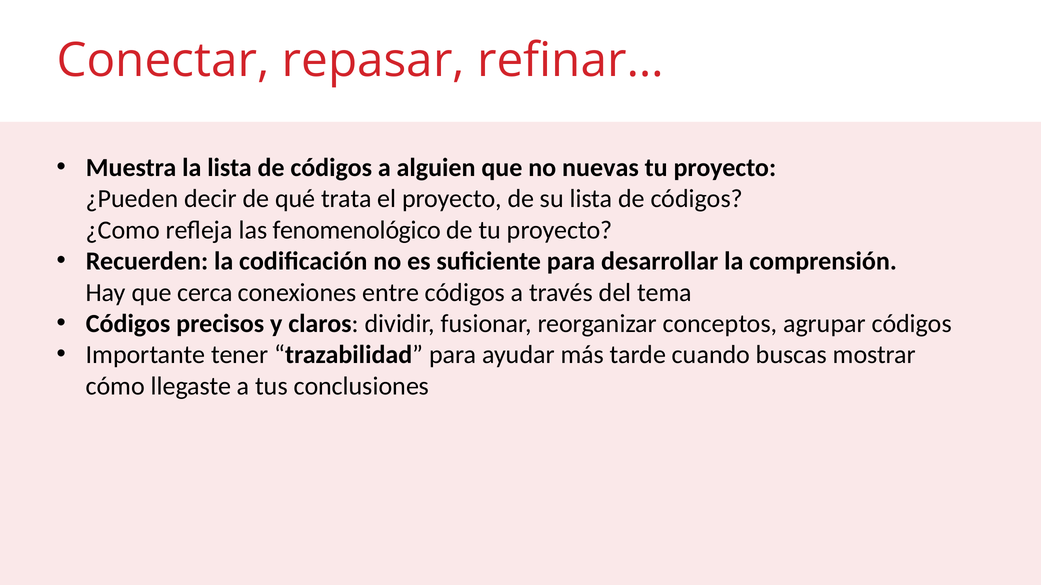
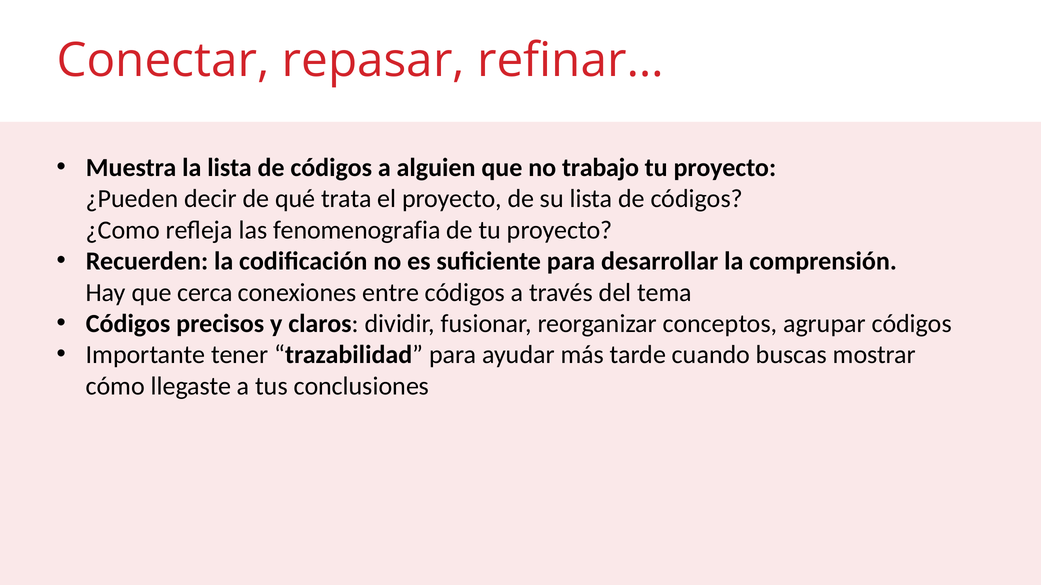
nuevas: nuevas -> trabajo (601, 168)
fenomenológico: fenomenológico -> fenomenografia (357, 230)
